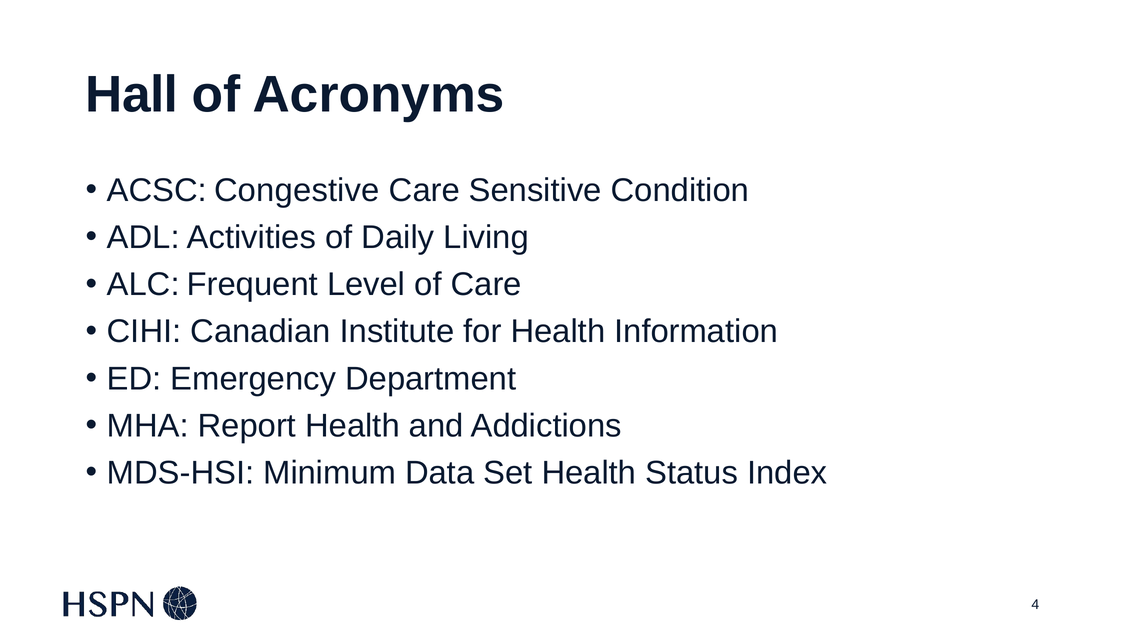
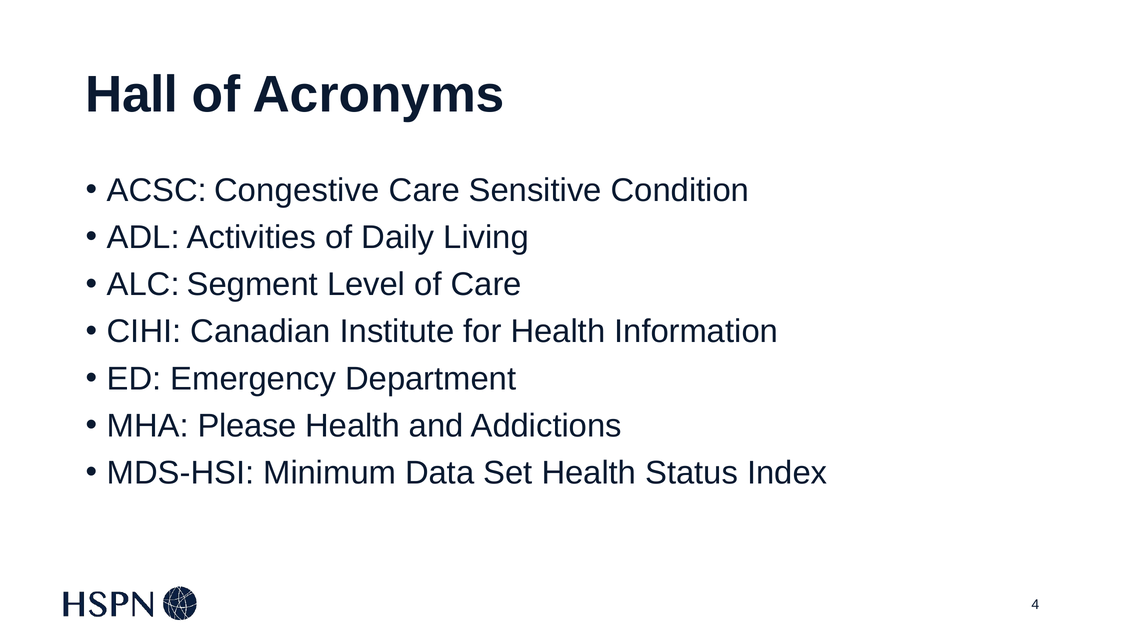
Frequent: Frequent -> Segment (252, 284)
Report: Report -> Please (247, 426)
